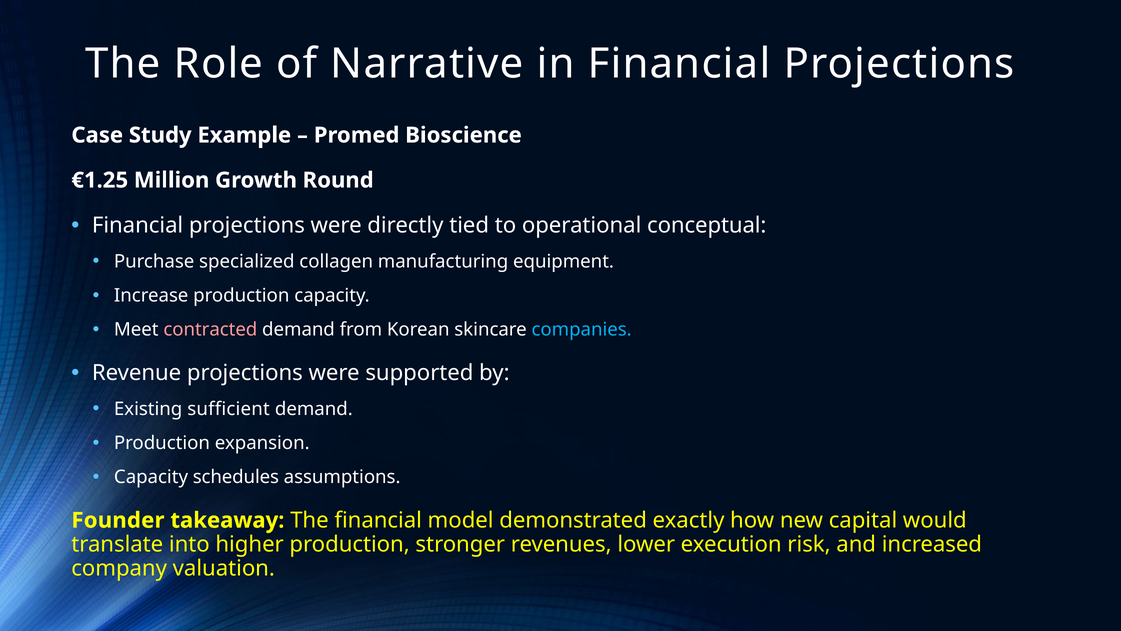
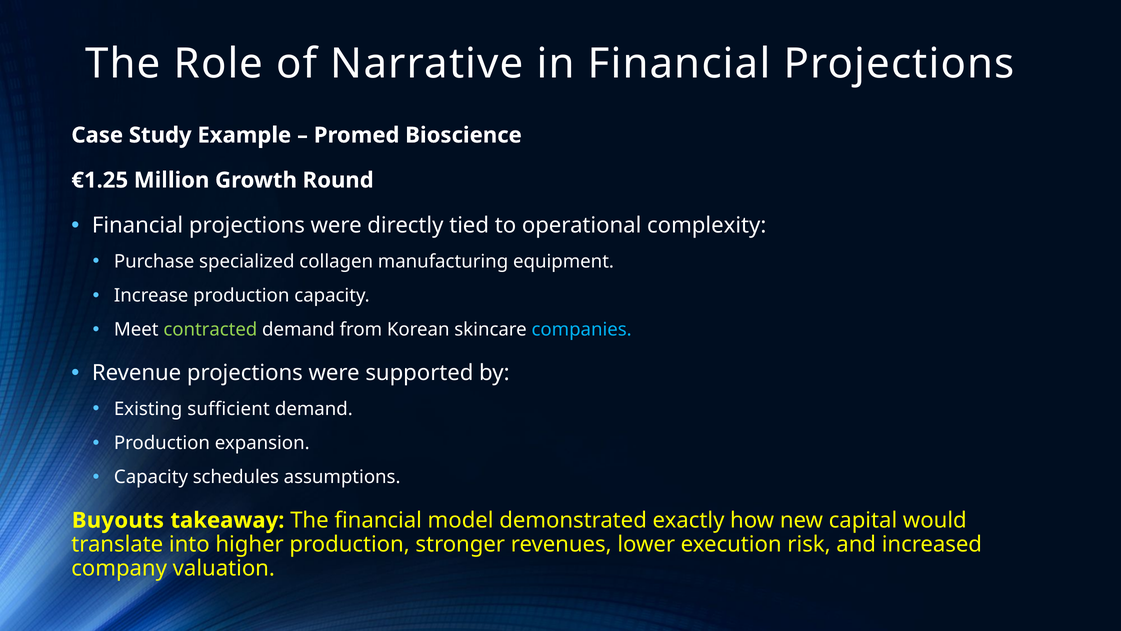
conceptual: conceptual -> complexity (707, 225)
contracted colour: pink -> light green (210, 330)
Founder: Founder -> Buyouts (118, 520)
